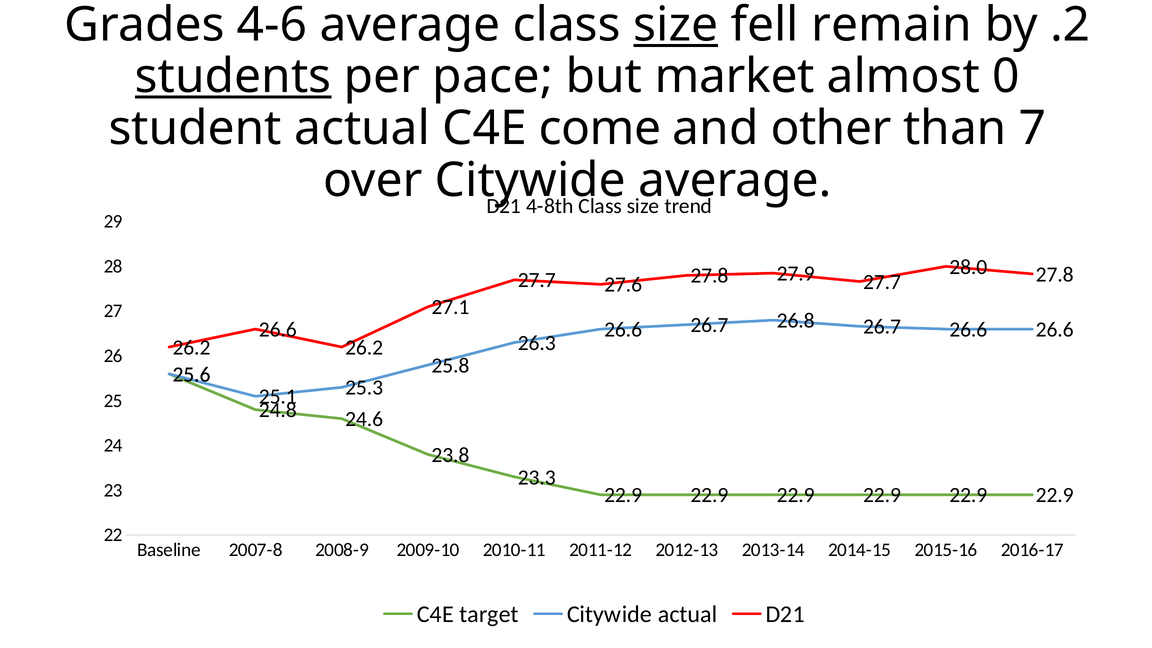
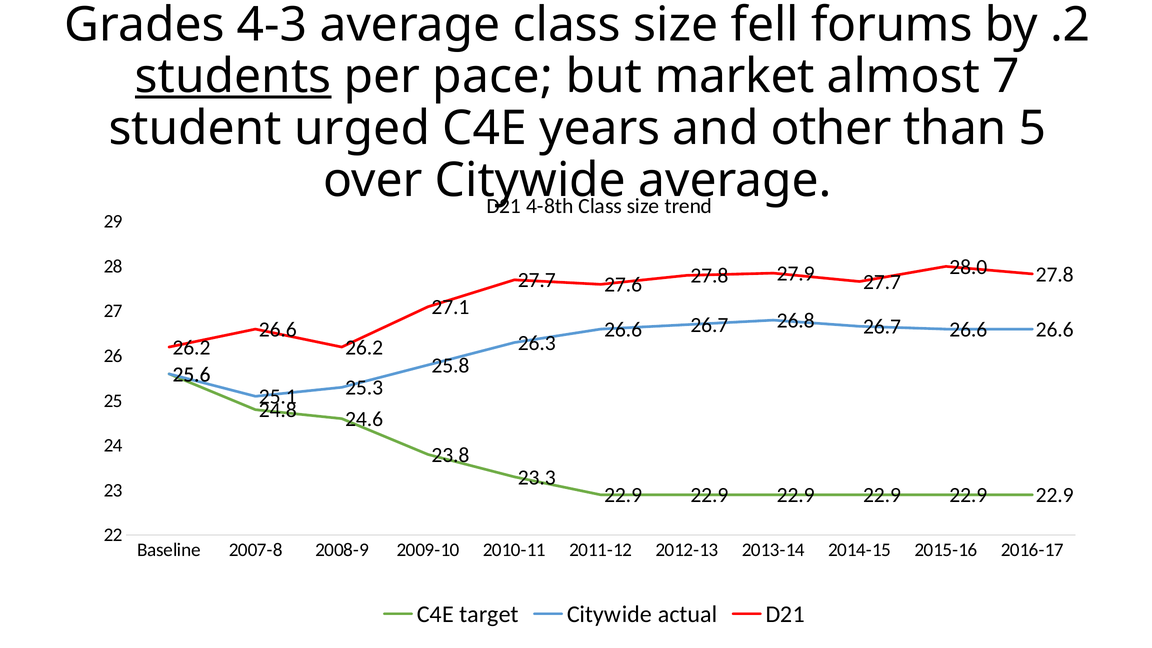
4-6: 4-6 -> 4-3 (272, 25)
size underline: present -> none (676, 25)
remain: remain -> forums (892, 25)
0: 0 -> 7 (1006, 77)
student actual: actual -> urged (362, 128)
come: come -> years (600, 128)
7: 7 -> 5 (1033, 128)
